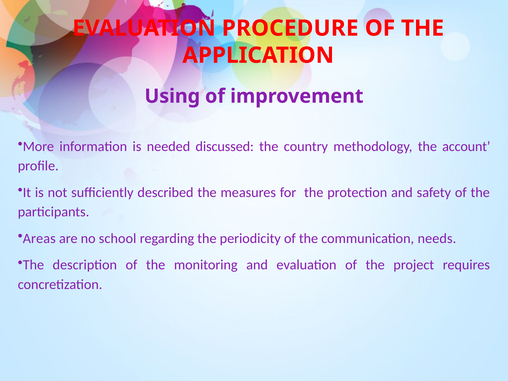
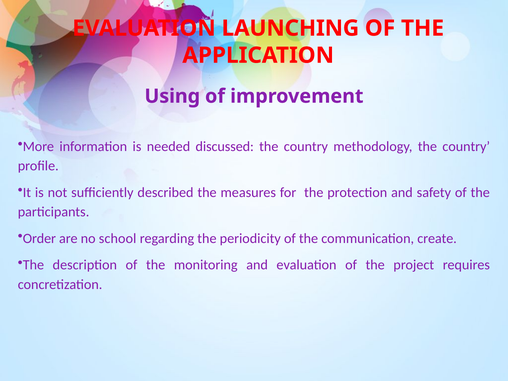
PROCEDURE: PROCEDURE -> LAUNCHING (290, 28)
methodology the account: account -> country (466, 146)
Areas: Areas -> Order (39, 238)
needs: needs -> create (437, 238)
